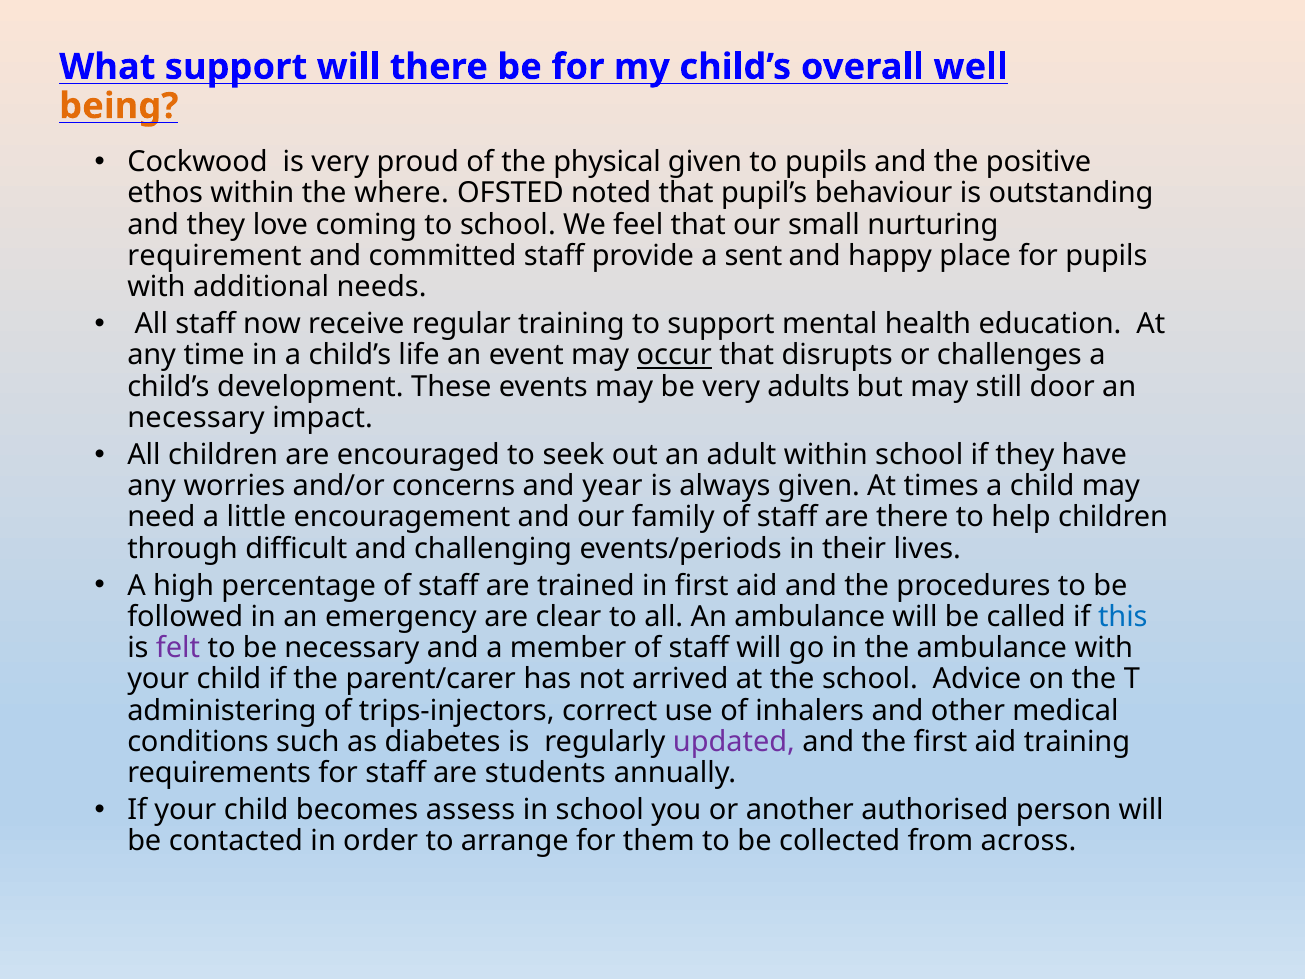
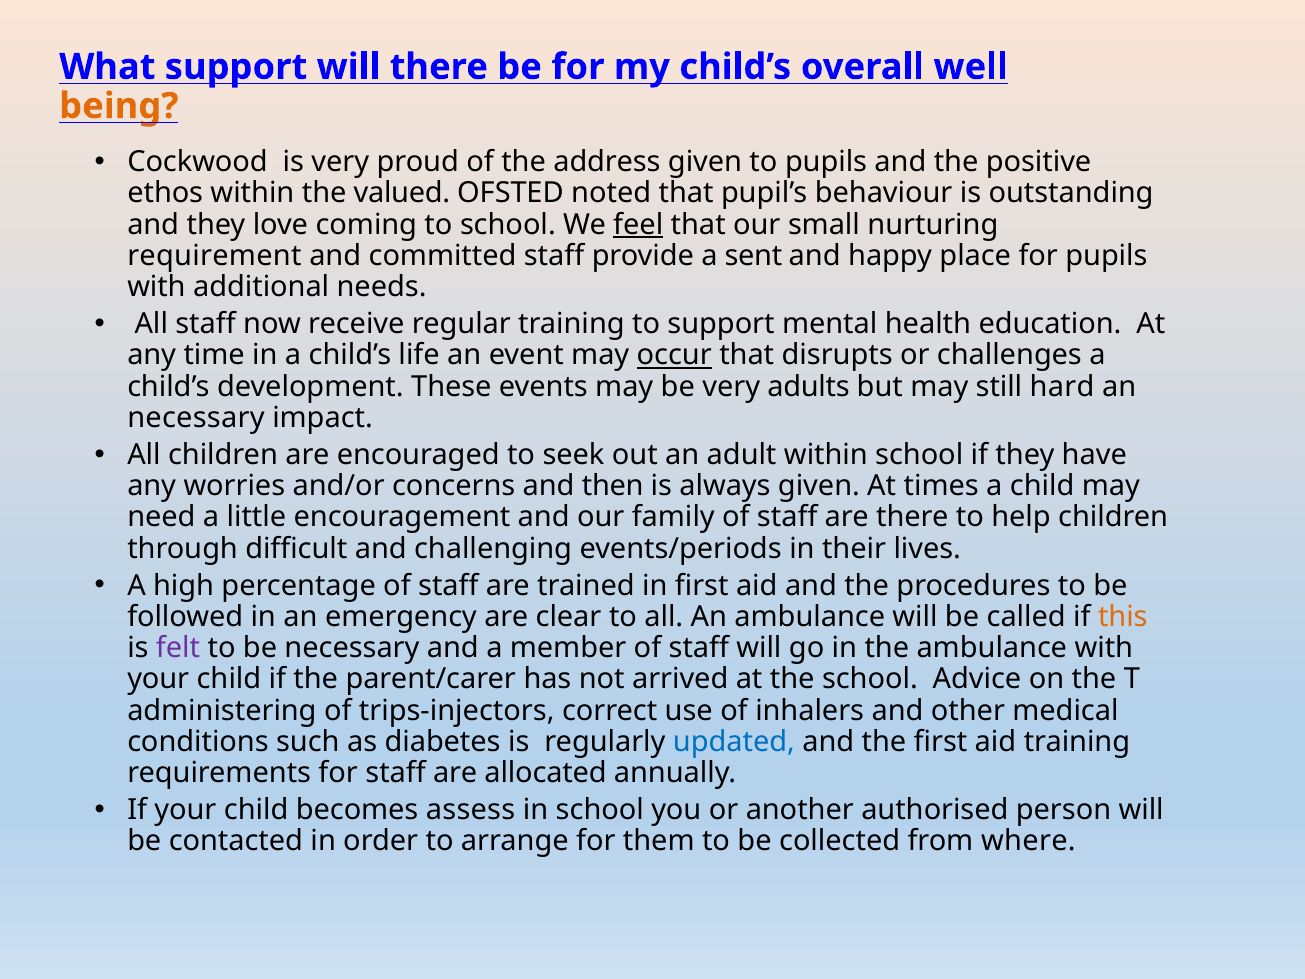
physical: physical -> address (607, 162)
where: where -> valued (402, 193)
feel underline: none -> present (638, 224)
door: door -> hard (1062, 386)
year: year -> then (613, 486)
this colour: blue -> orange (1123, 617)
updated colour: purple -> blue (734, 742)
students: students -> allocated (546, 773)
across: across -> where (1028, 841)
